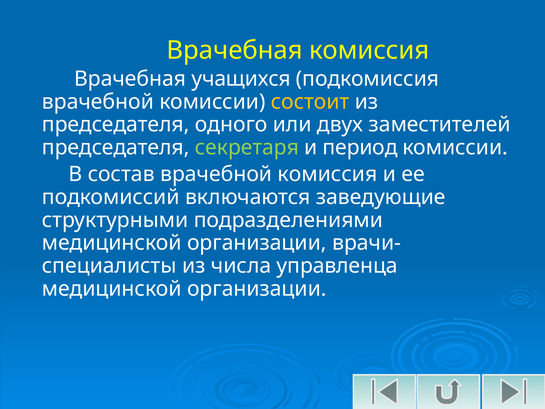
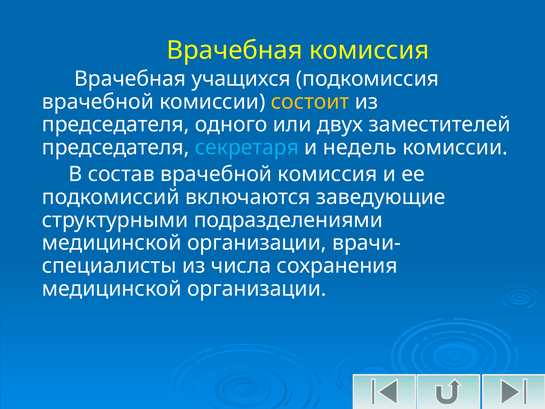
секретаря colour: light green -> light blue (247, 147)
период: период -> недель (360, 147)
управленца: управленца -> сохранения (337, 266)
